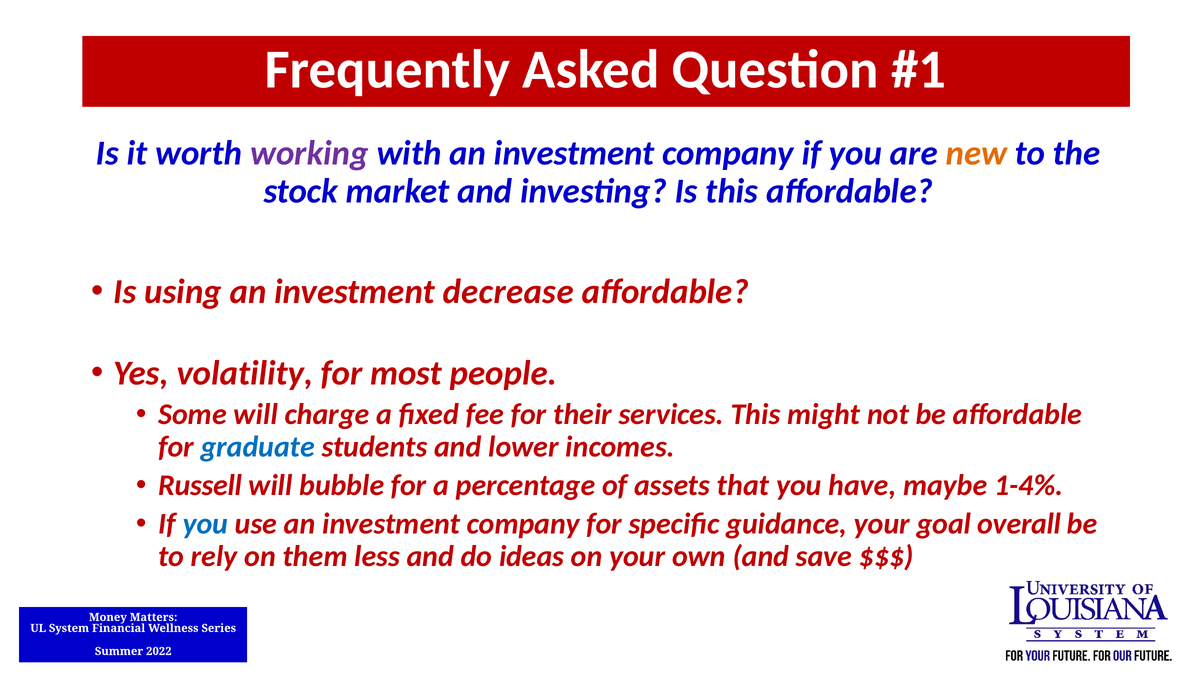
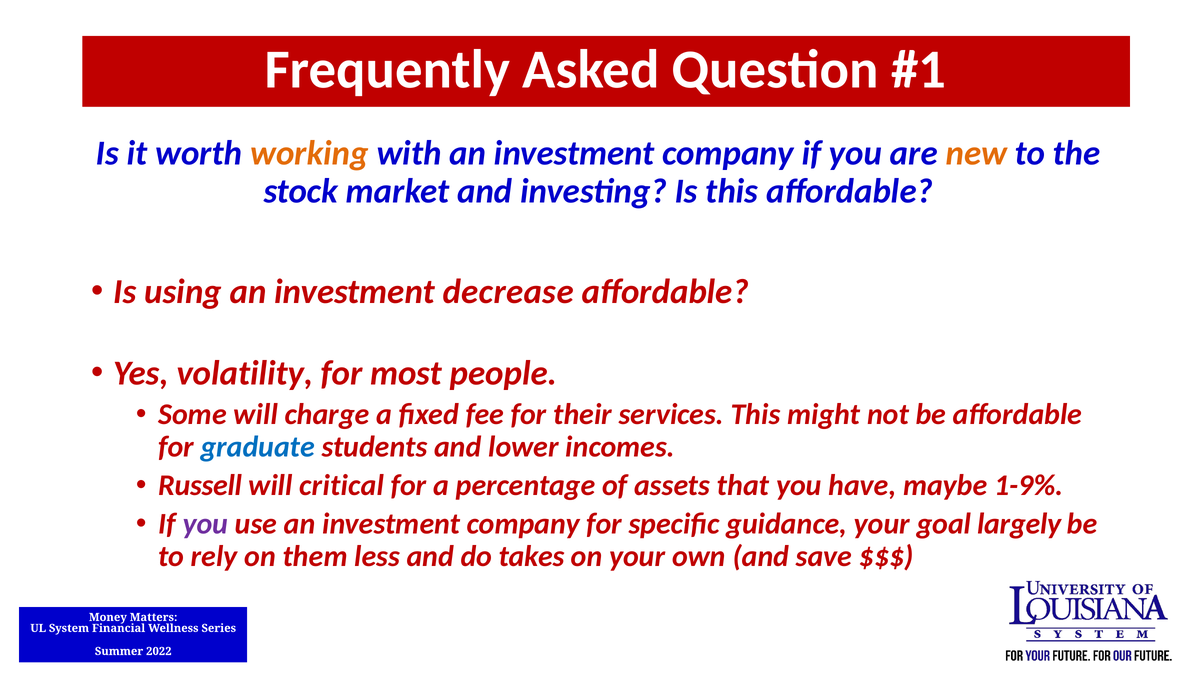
working colour: purple -> orange (309, 153)
bubble: bubble -> critical (342, 485)
1-4%: 1-4% -> 1-9% (1029, 485)
you colour: blue -> purple (205, 523)
overall: overall -> largely (1019, 523)
ideas: ideas -> takes (532, 556)
